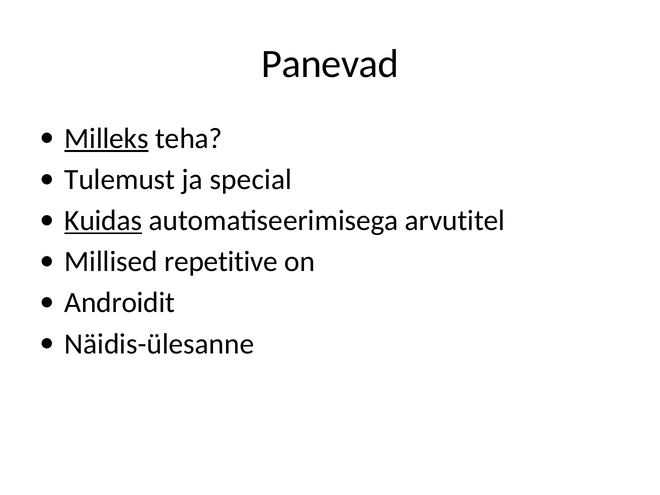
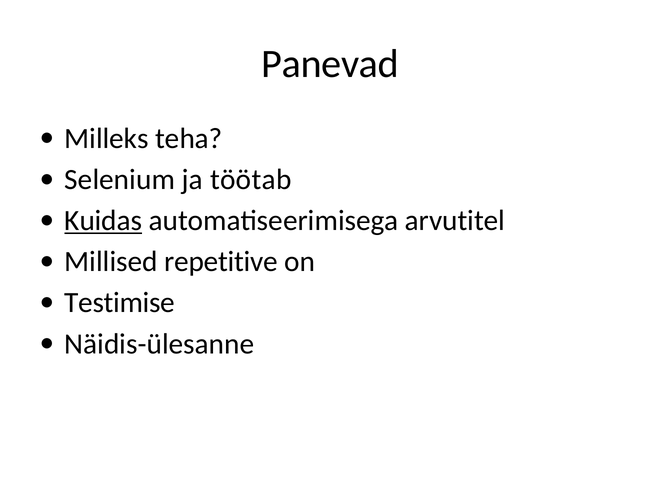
Milleks underline: present -> none (107, 138)
Tulemust: Tulemust -> Selenium (120, 180)
special: special -> töötab (251, 180)
Androidit: Androidit -> Testimise (120, 303)
